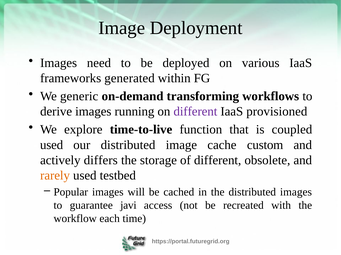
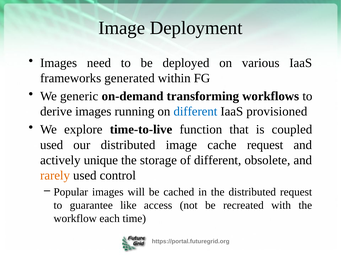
different colour: purple -> blue (195, 112)
cache custom: custom -> request (265, 145)
differs: differs -> unique (101, 161)
testbed: testbed -> control (118, 176)
distributed images: images -> request (296, 193)
javi: javi -> like (128, 206)
